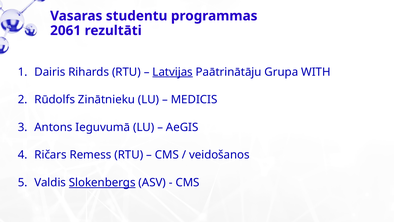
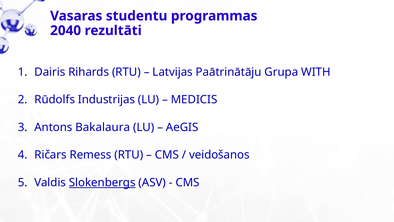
2061: 2061 -> 2040 (66, 31)
Latvijas underline: present -> none (173, 72)
Zinātnieku: Zinātnieku -> Industrijas (107, 99)
Ieguvumā: Ieguvumā -> Bakalaura (103, 127)
